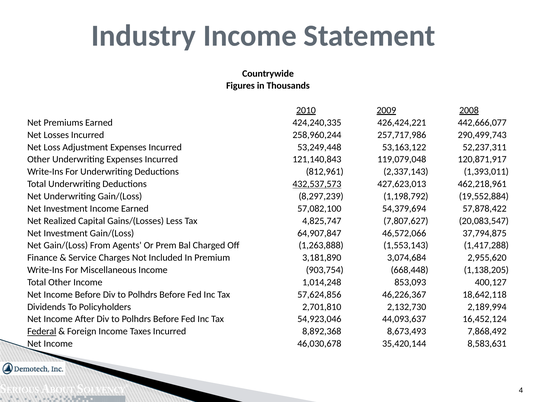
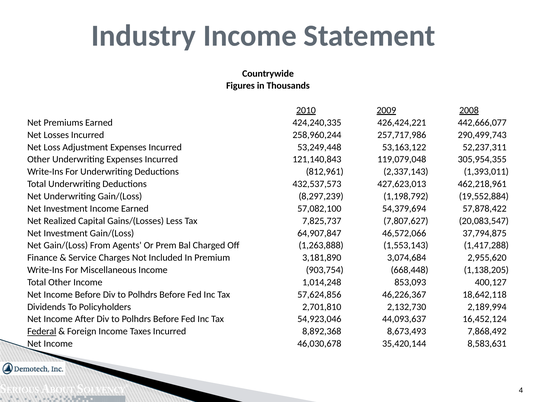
120,871,917: 120,871,917 -> 305,954,355 (482, 159)
432,537,573 underline: present -> none (317, 184)
4,825,747: 4,825,747 -> 7,825,737 (322, 221)
